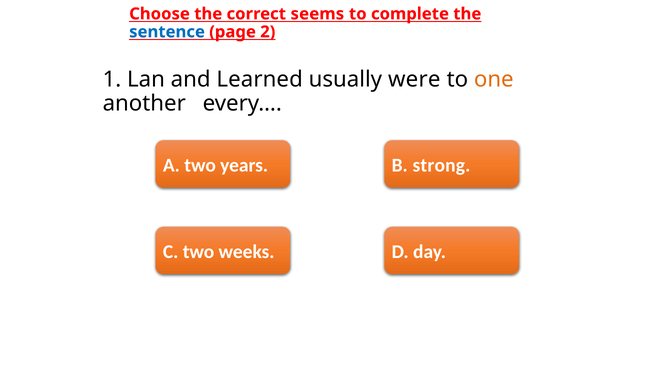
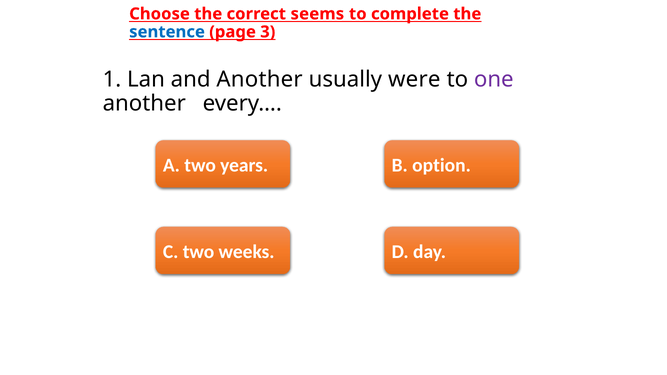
2: 2 -> 3 (268, 32)
and Learned: Learned -> Another (260, 80)
one colour: orange -> purple (494, 80)
strong: strong -> option (442, 165)
